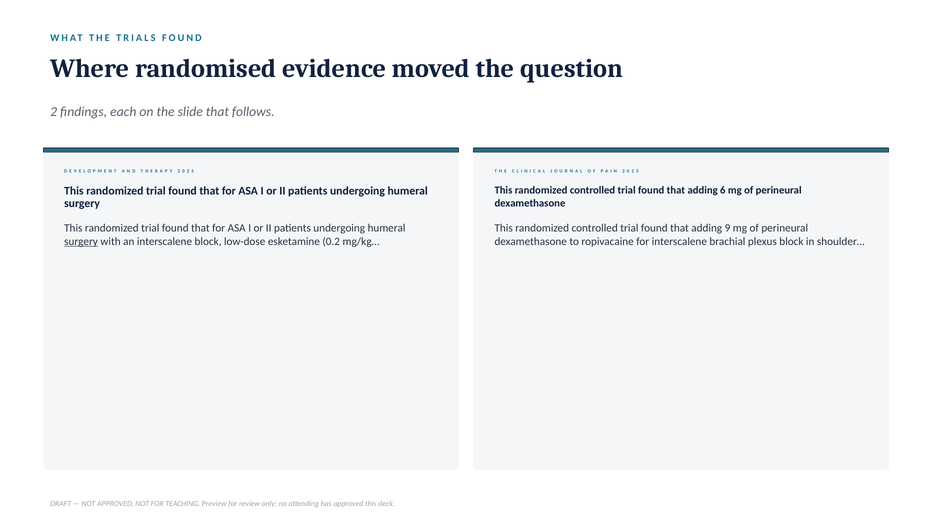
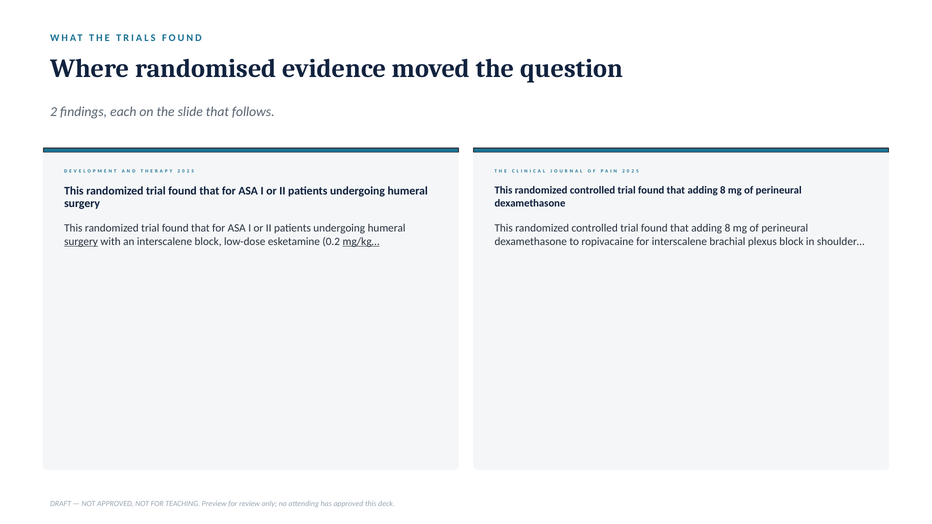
6: 6 -> 8 (723, 190)
9: 9 -> 8 (727, 228)
mg/kg… underline: none -> present (361, 241)
